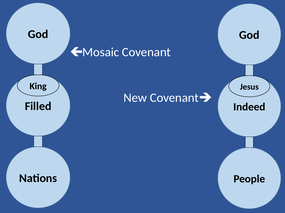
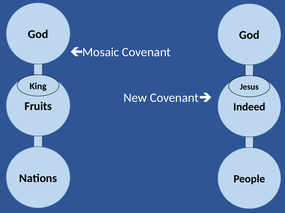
Filled: Filled -> Fruits (38, 107)
